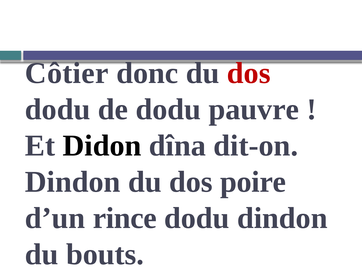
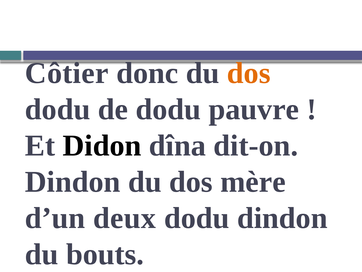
dos colour: red -> orange (249, 73)
poire: poire -> mère (253, 182)
rince: rince -> deux (125, 218)
